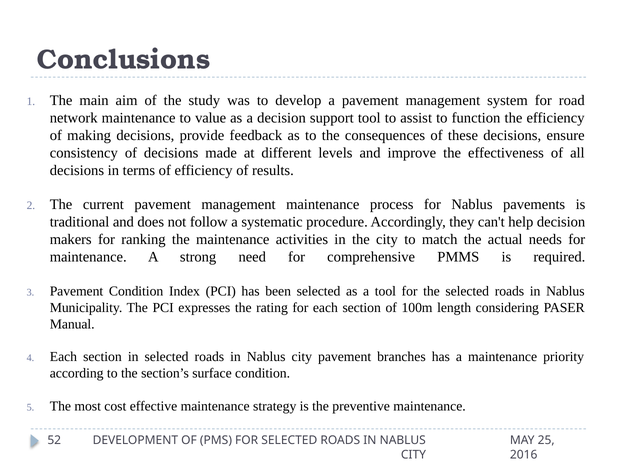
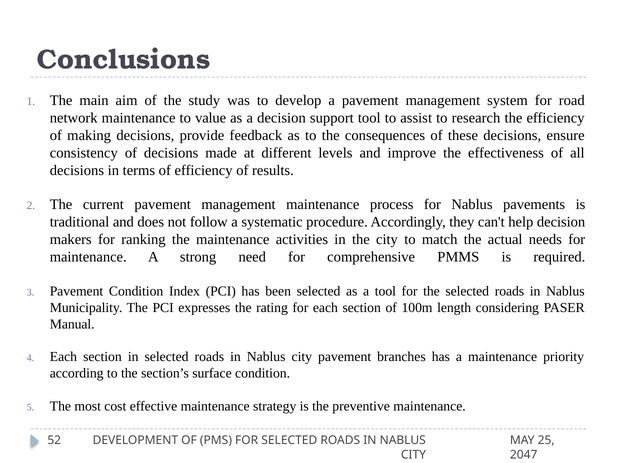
function: function -> research (476, 118)
2016: 2016 -> 2047 (524, 454)
